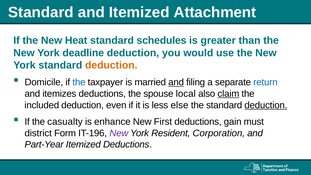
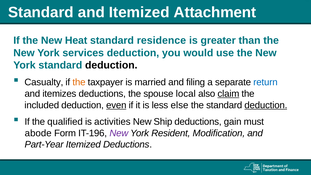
schedules: schedules -> residence (161, 40)
deadline: deadline -> services (83, 53)
deduction colour: orange -> black (111, 65)
Domicile: Domicile -> Casualty (44, 82)
the colour: blue -> orange (79, 82)
and underline: present -> none (176, 82)
even underline: none -> present (116, 105)
casualty: casualty -> qualified (65, 122)
enhance: enhance -> activities (112, 122)
First: First -> Ship (163, 122)
district: district -> abode (38, 133)
Corporation: Corporation -> Modification (219, 133)
